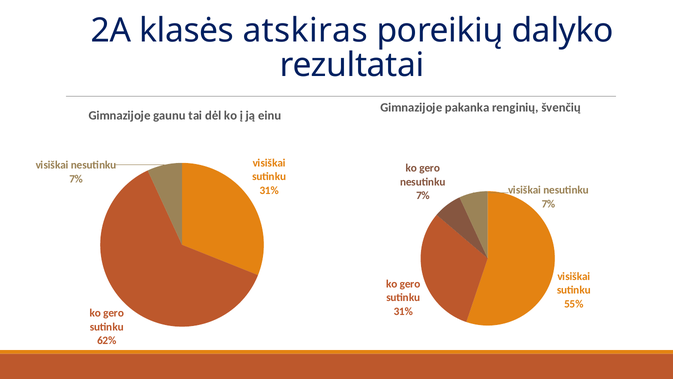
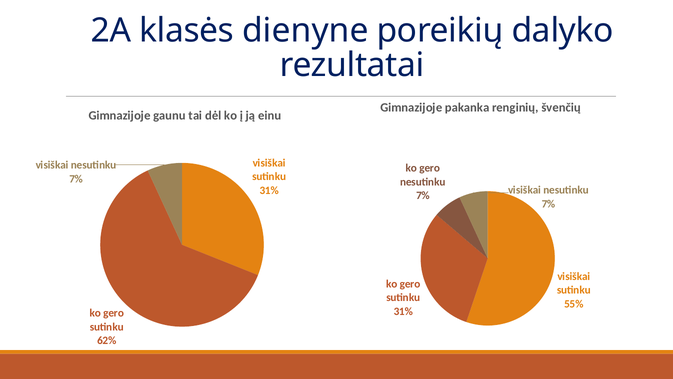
atskiras: atskiras -> dienyne (305, 31)
